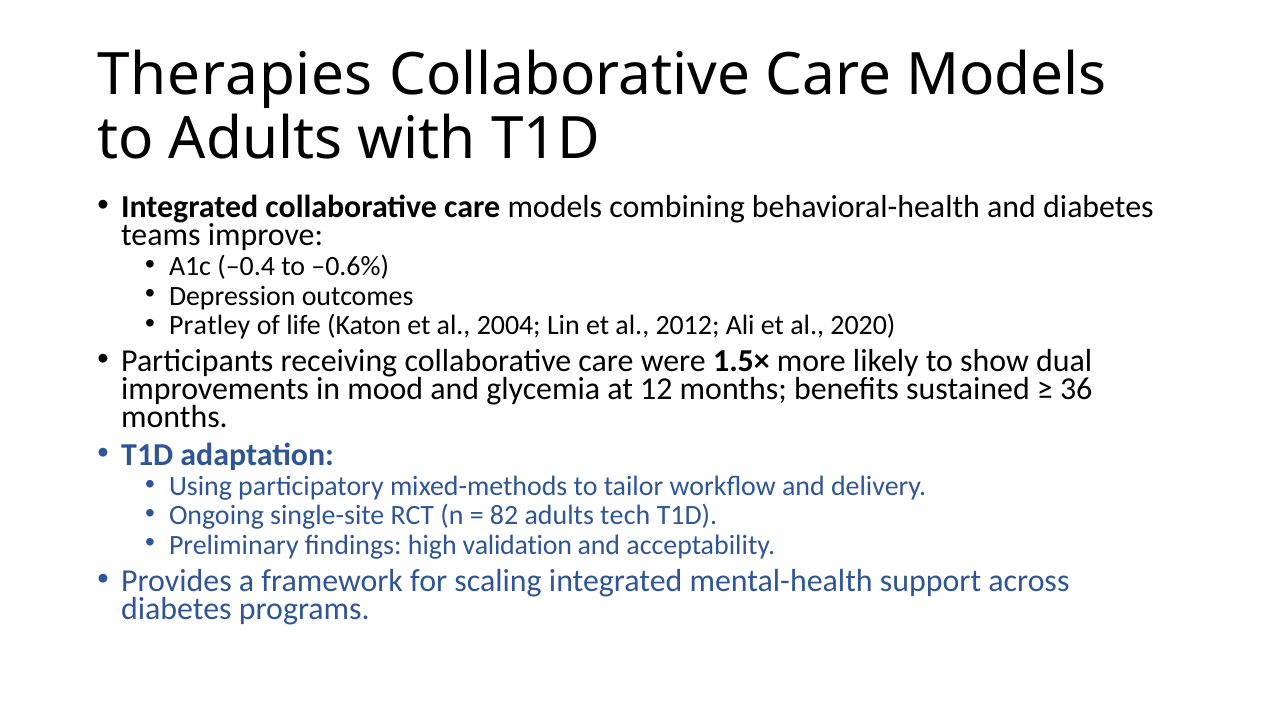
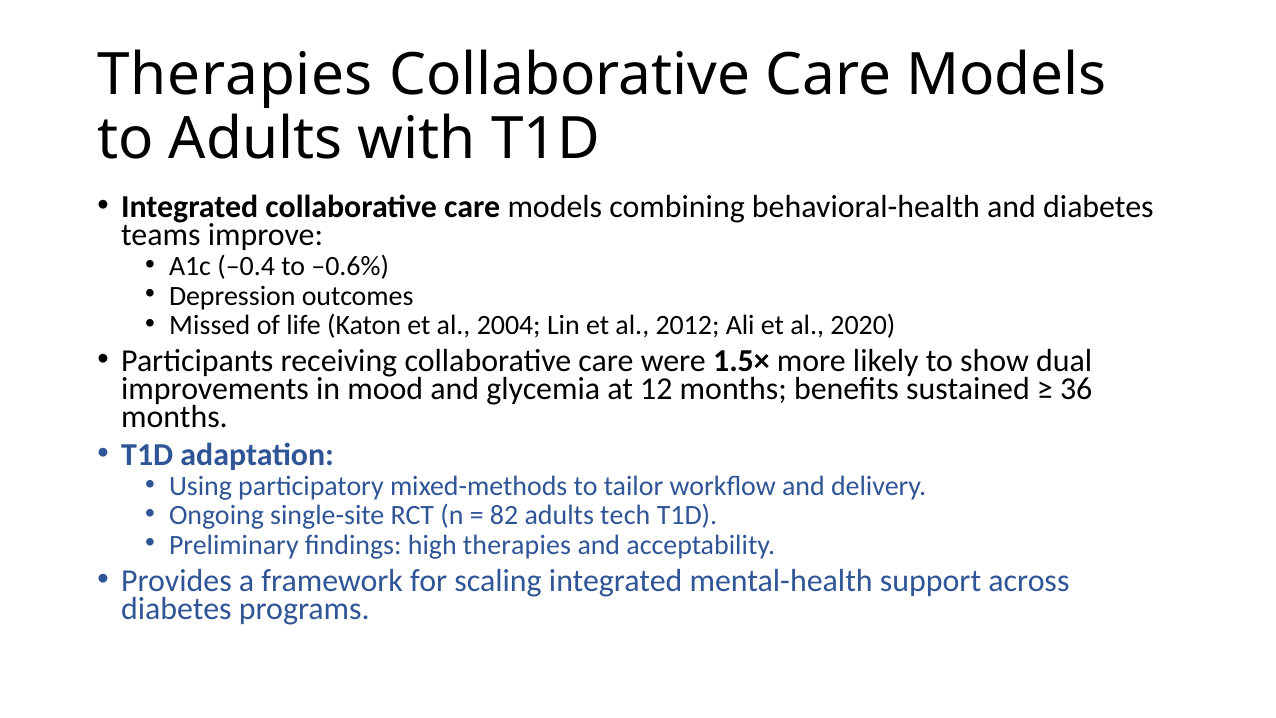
Pratley: Pratley -> Missed (210, 325)
high validation: validation -> therapies (517, 545)
